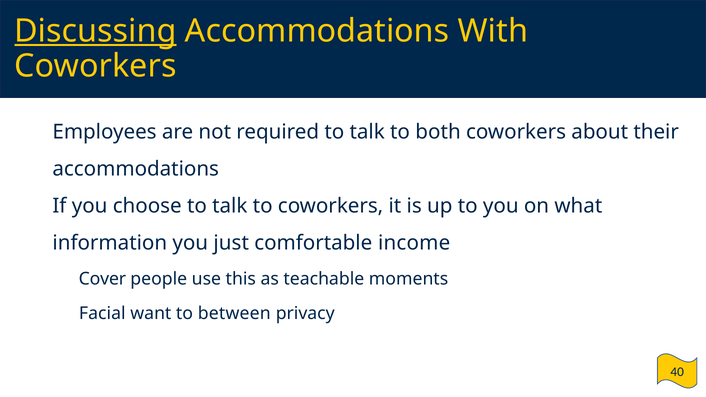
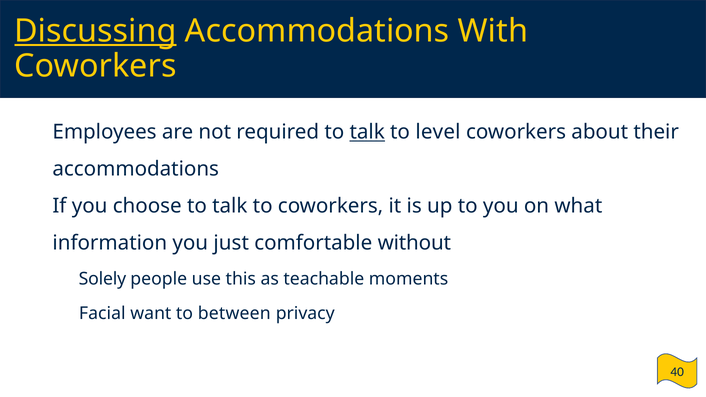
talk underline: none -> present (367, 132)
both: both -> level (438, 132)
income: income -> without (414, 243)
Cover: Cover -> Solely (102, 279)
